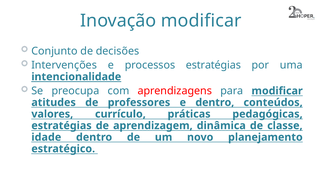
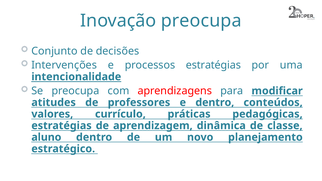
Inovação modificar: modificar -> preocupa (201, 21)
idade: idade -> aluno (46, 137)
